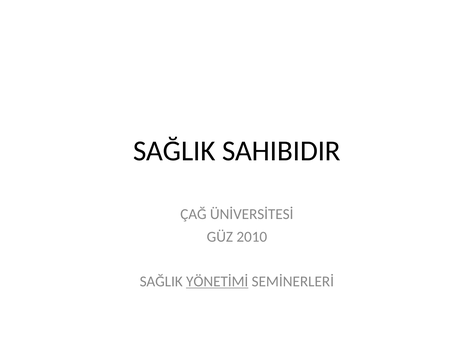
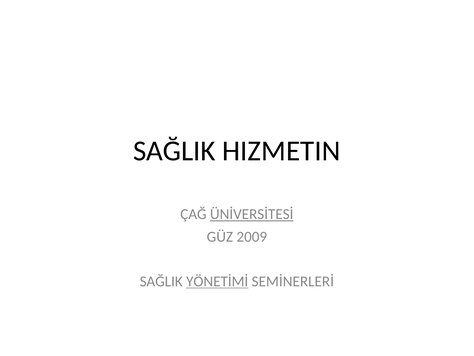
SAHIBIDIR: SAHIBIDIR -> HIZMETIN (281, 151)
ÜNİVERSİTESİ underline: none -> present (252, 214)
2010: 2010 -> 2009 (252, 236)
